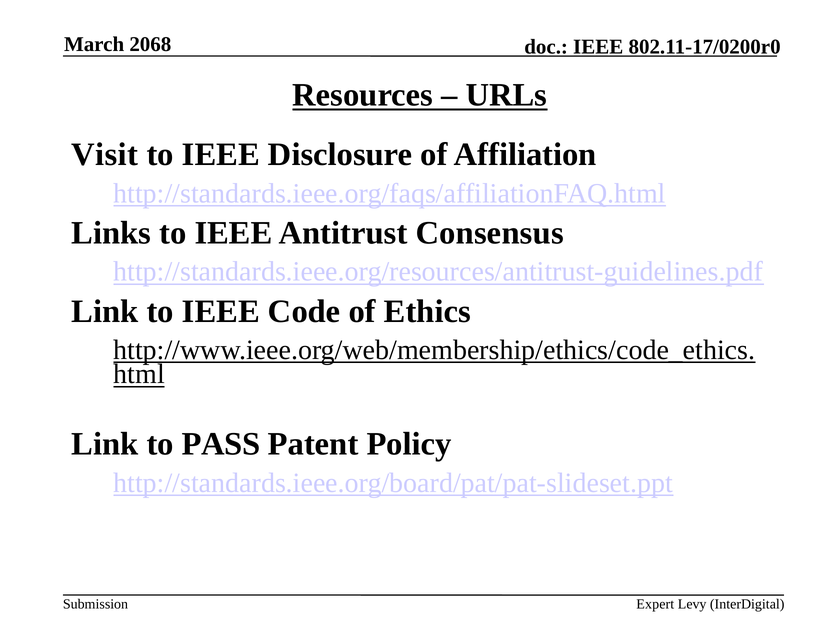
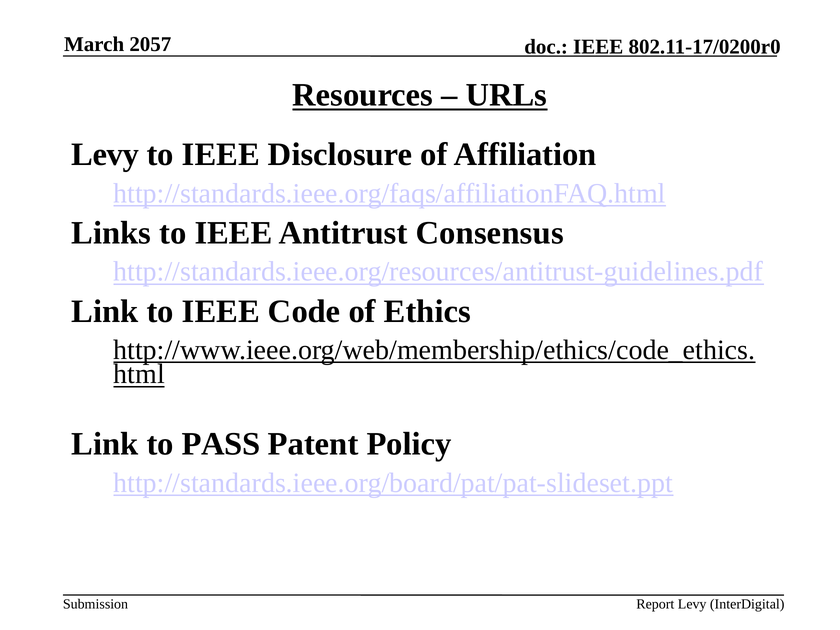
2068: 2068 -> 2057 (150, 45)
Visit: Visit -> Levy (105, 155)
Expert: Expert -> Report (655, 604)
